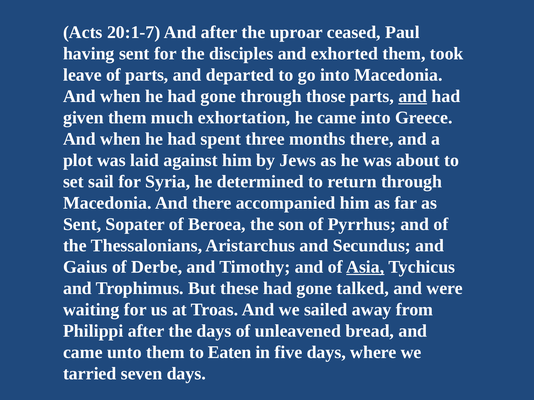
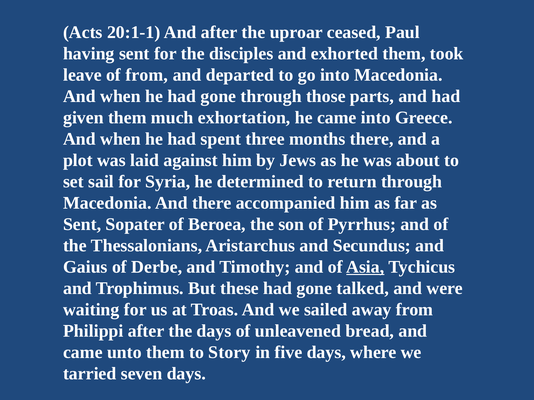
20:1-7: 20:1-7 -> 20:1-1 (134, 32)
of parts: parts -> from (147, 75)
and underline: present -> none (413, 96)
Eaten: Eaten -> Story (229, 353)
